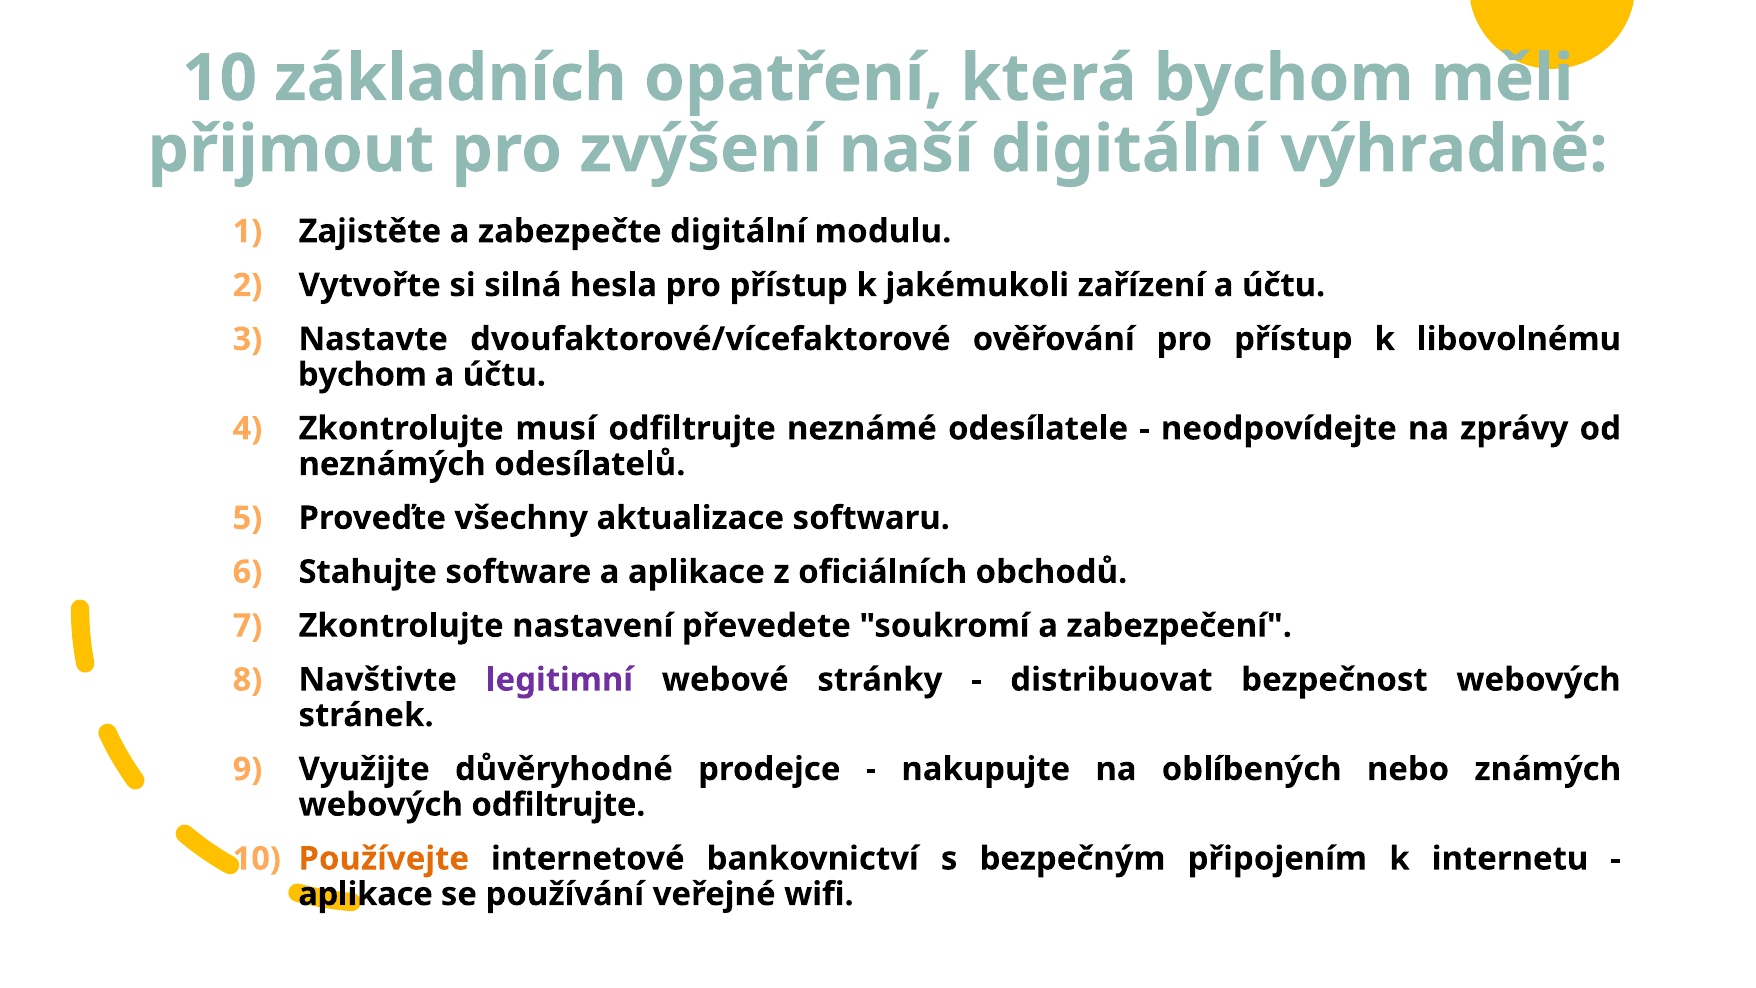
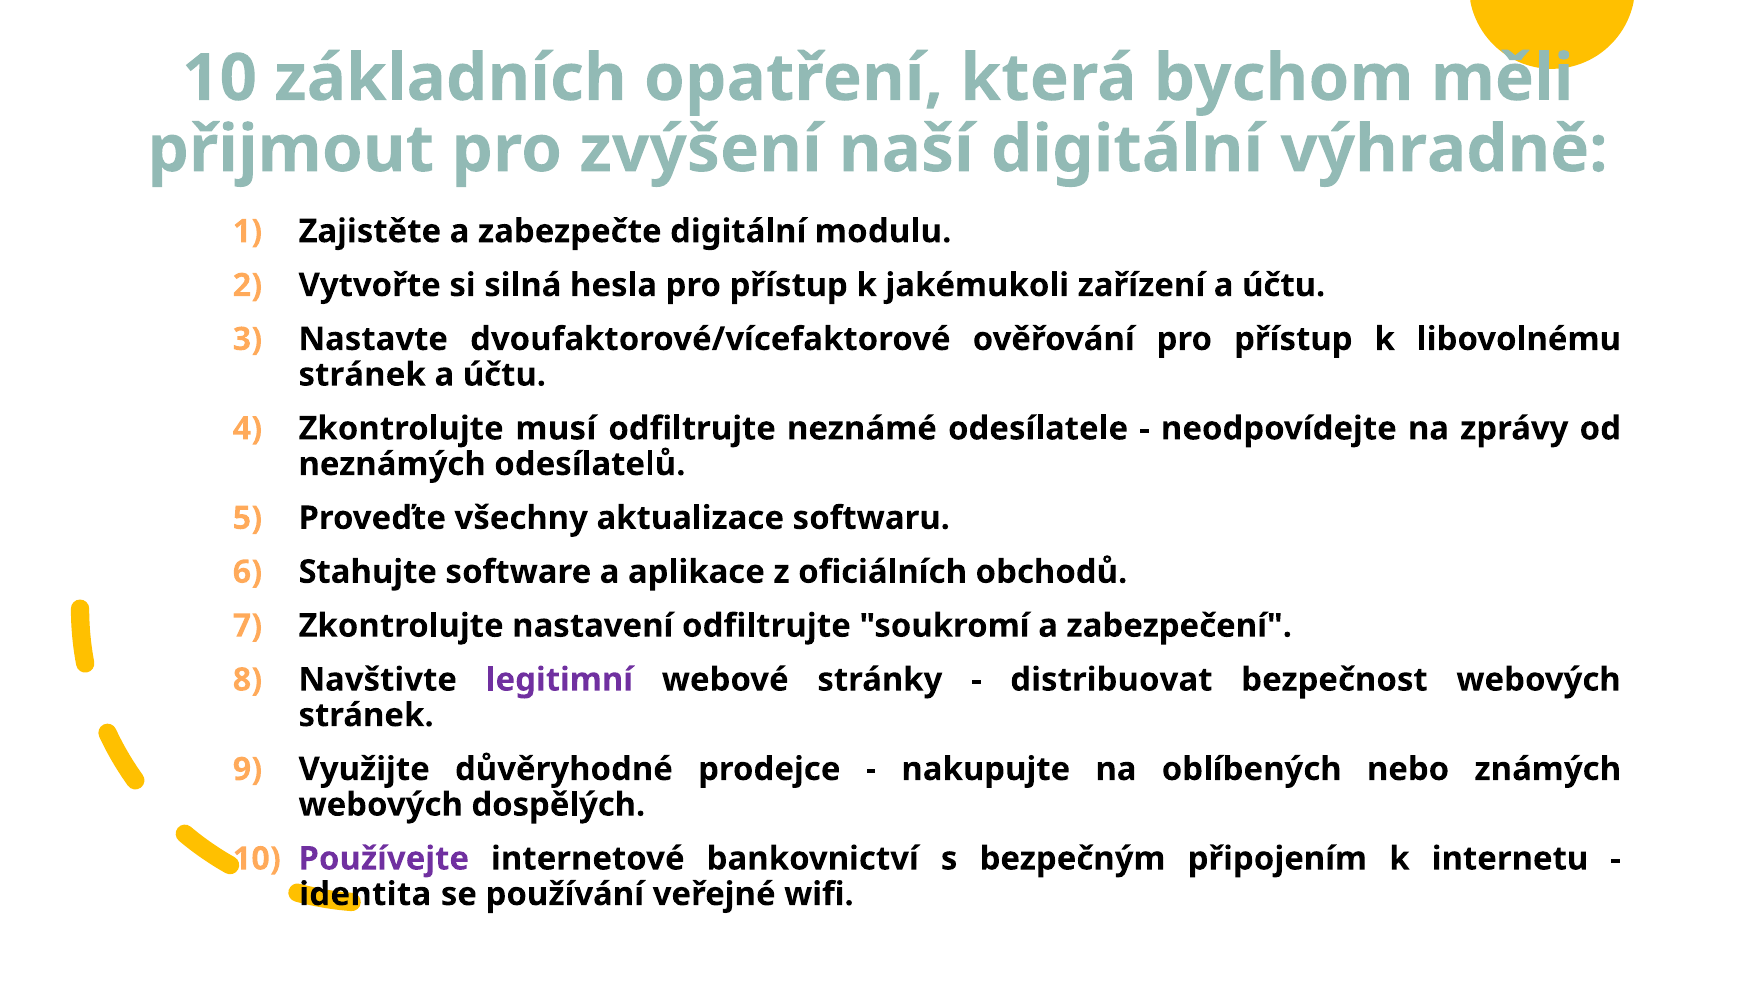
bychom: bychom -> stránek (362, 375)
nastavení převedete: převedete -> odfiltrujte (766, 626)
webových odfiltrujte: odfiltrujte -> dospělých (558, 805)
Používejte colour: orange -> purple (384, 858)
aplikace: aplikace -> identita (365, 894)
